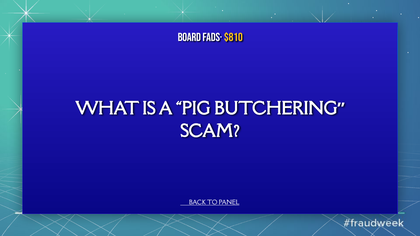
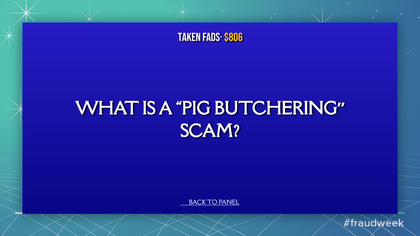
Board: Board -> Taken (189, 37)
$810: $810 -> $806 (233, 37)
